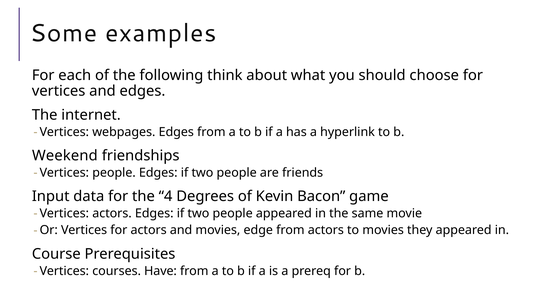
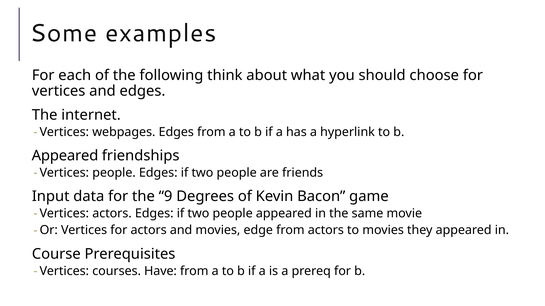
Weekend: Weekend -> Appeared (65, 156)
4: 4 -> 9 (166, 197)
